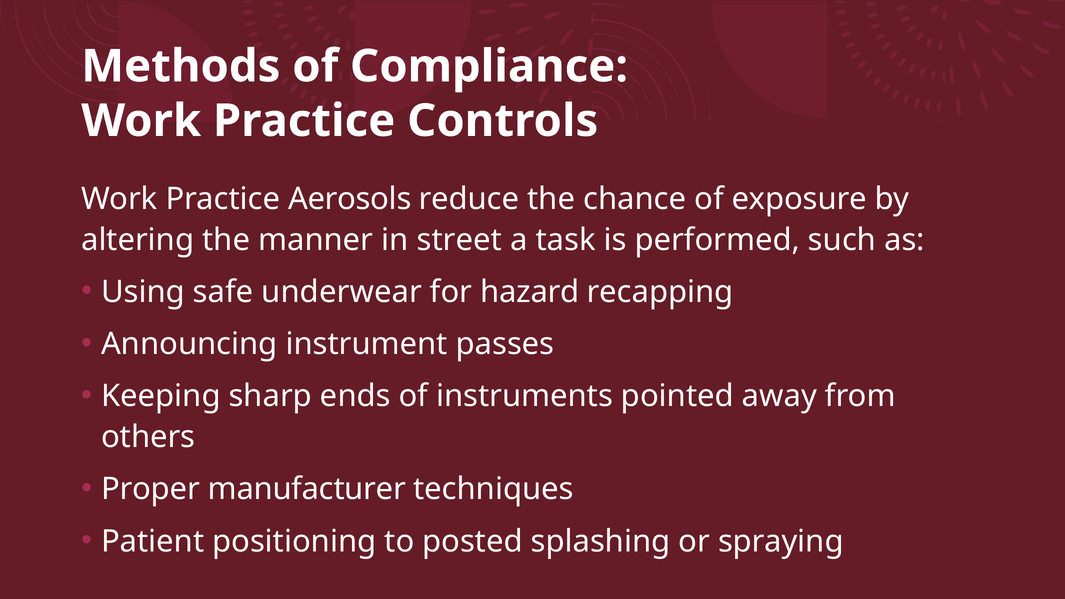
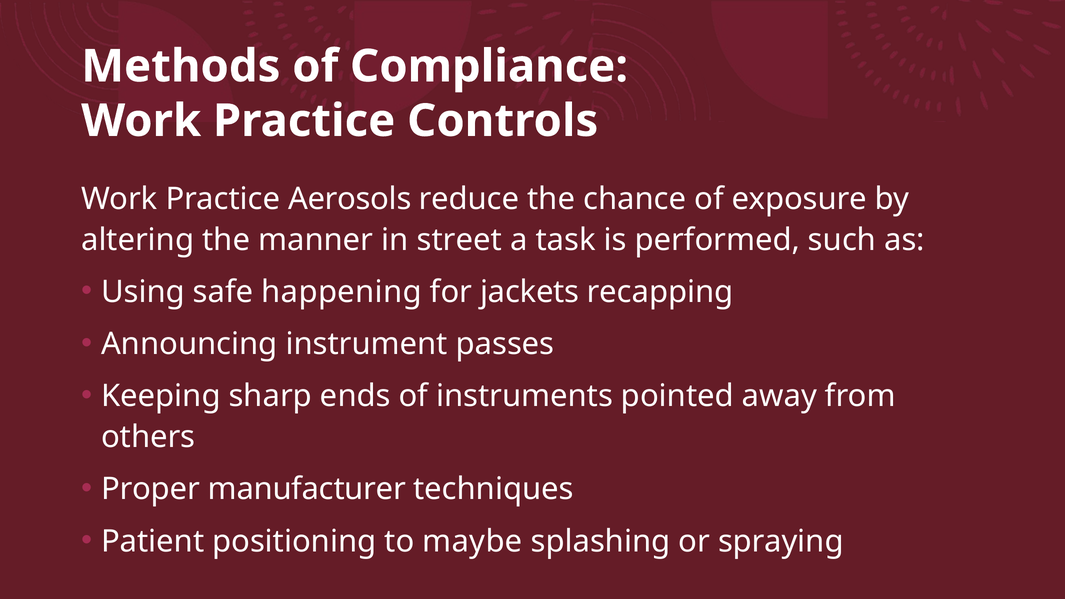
underwear: underwear -> happening (342, 292)
hazard: hazard -> jackets (530, 292)
posted: posted -> maybe (472, 541)
